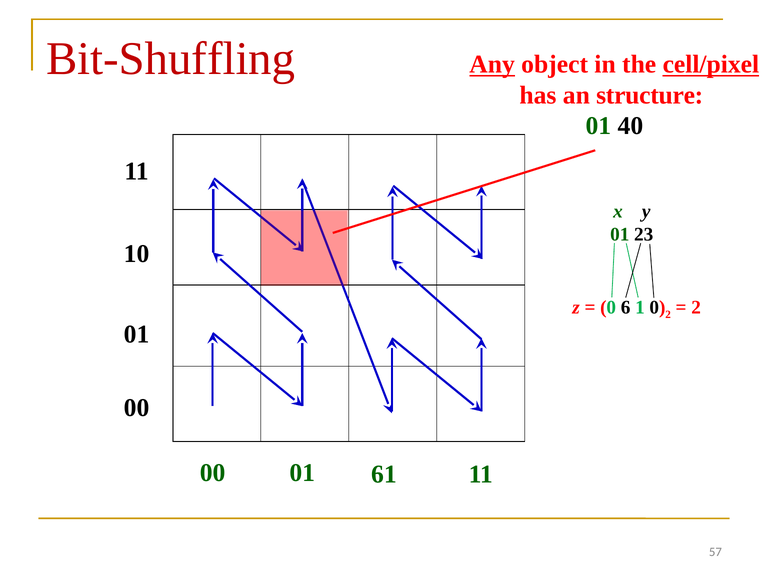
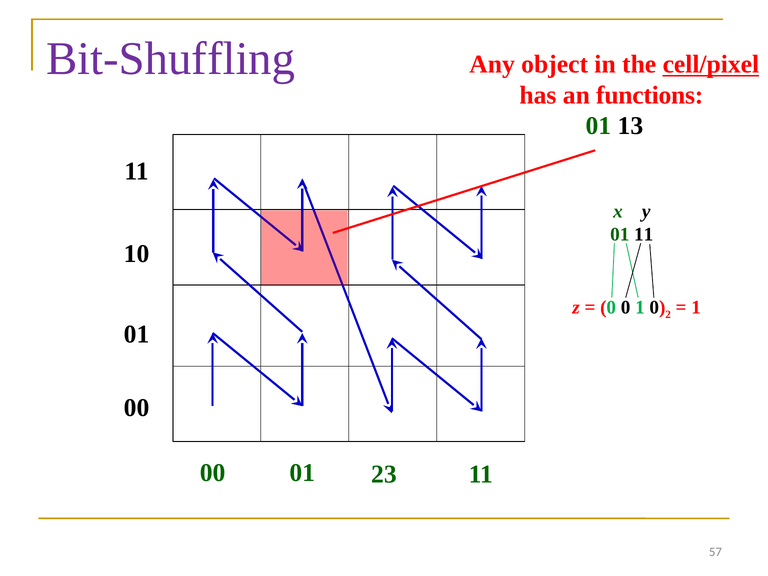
Bit-Shuffling colour: red -> purple (171, 59)
Any underline: present -> none (492, 65)
structure: structure -> functions (650, 95)
40: 40 -> 13 (630, 126)
01 23: 23 -> 11 (644, 235)
0 6: 6 -> 0 (626, 307)
2: 2 -> 1 (696, 307)
61: 61 -> 23 (384, 474)
